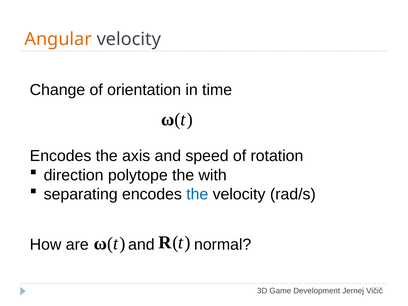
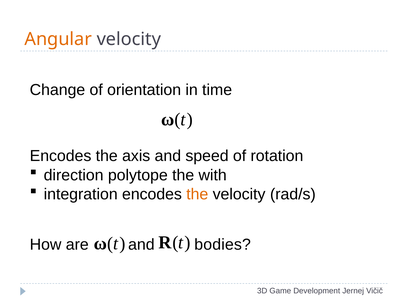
separating: separating -> integration (81, 194)
the colour: blue -> orange (197, 194)
normal: normal -> bodies (223, 244)
